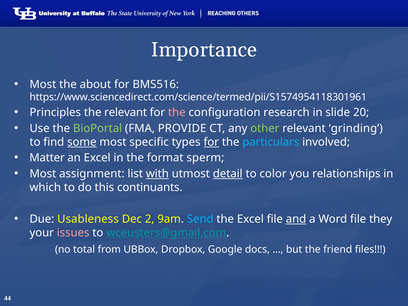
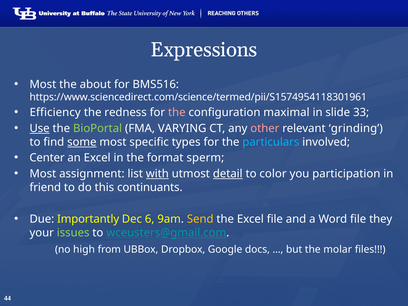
Importance: Importance -> Expressions (204, 50)
Principles: Principles -> Efficiency (55, 113)
the relevant: relevant -> redness (126, 113)
research: research -> maximal (286, 113)
20: 20 -> 33 (361, 113)
Use underline: none -> present (40, 128)
PROVIDE: PROVIDE -> VARYING (182, 128)
other colour: light green -> pink (265, 128)
for underline: present -> none (211, 142)
Matter: Matter -> Center (47, 158)
relationships: relationships -> participation (346, 174)
which: which -> friend (45, 187)
Usableness: Usableness -> Importantly (88, 219)
2: 2 -> 6 (150, 219)
Send colour: light blue -> yellow (200, 219)
and underline: present -> none (296, 219)
issues colour: pink -> light green (73, 233)
total: total -> high (84, 249)
friend: friend -> molar (338, 249)
